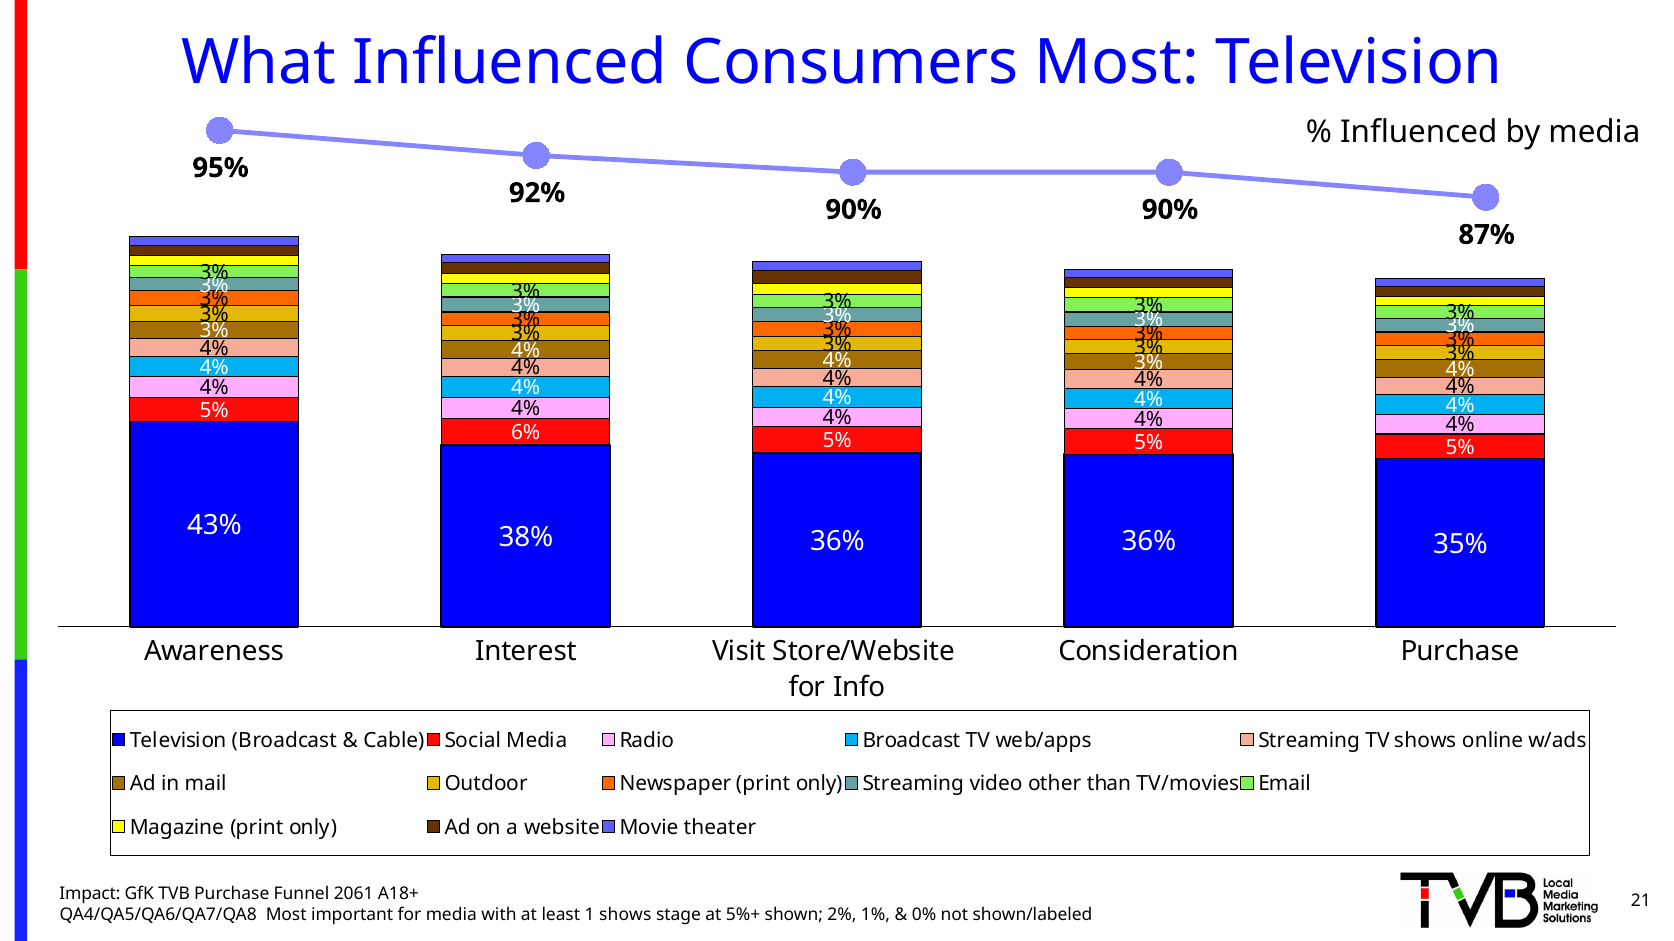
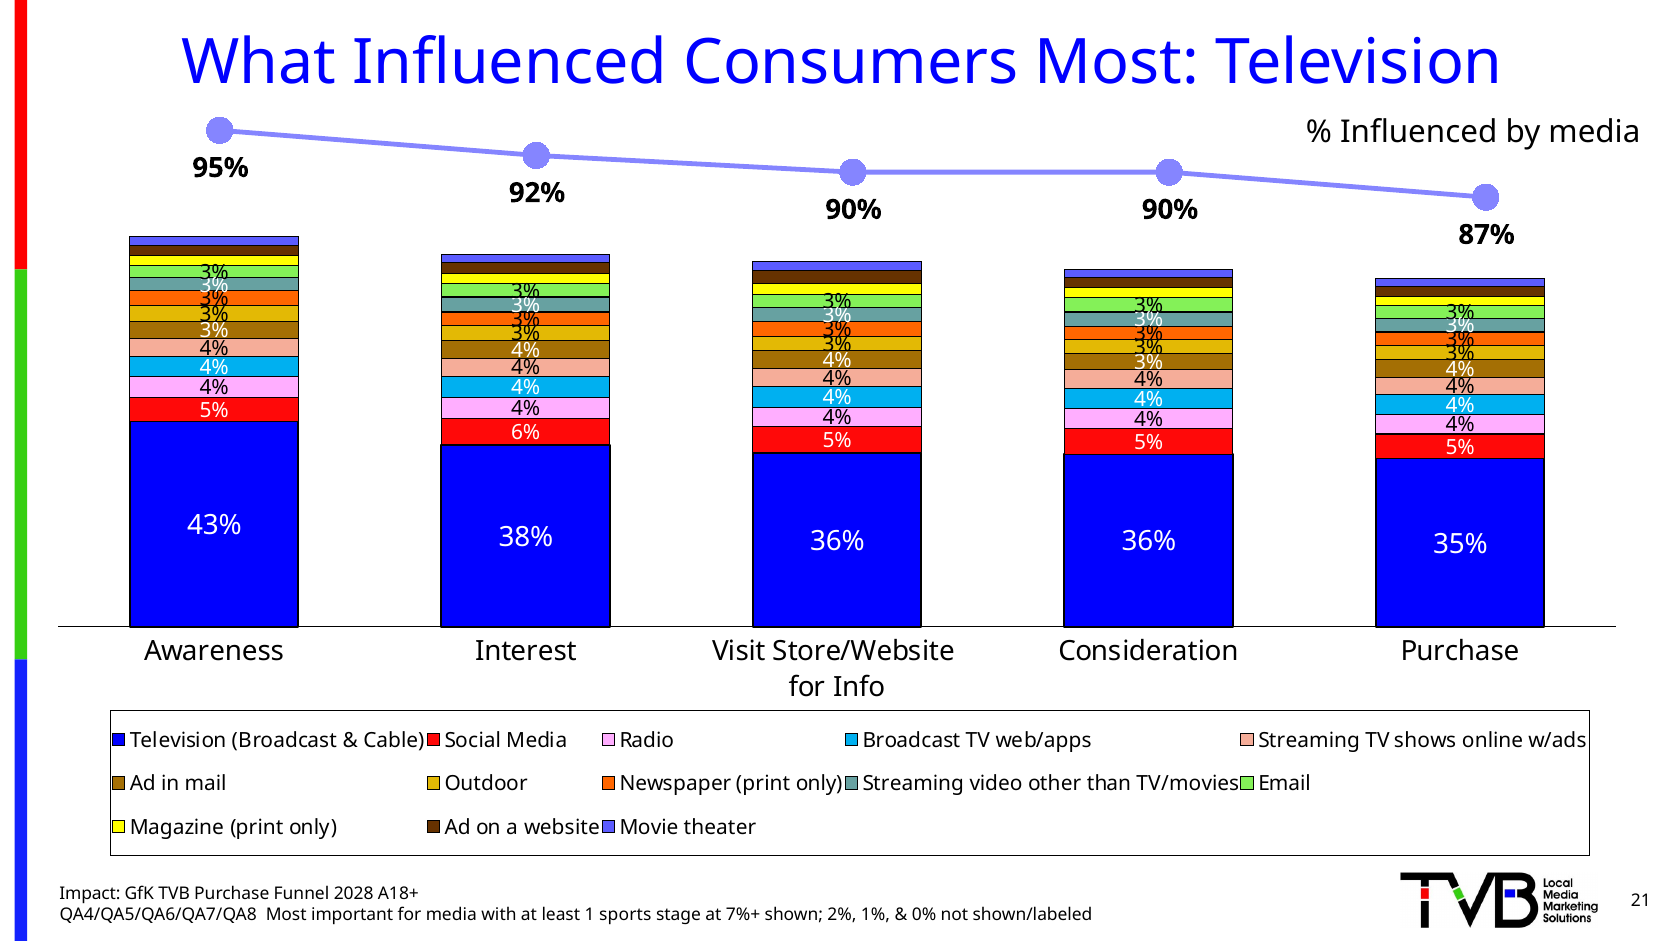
2061: 2061 -> 2028 (354, 895)
1 shows: shows -> sports (625, 916)
5%+: 5%+ -> 7%+ (743, 916)
